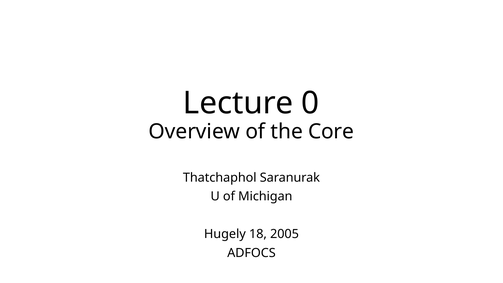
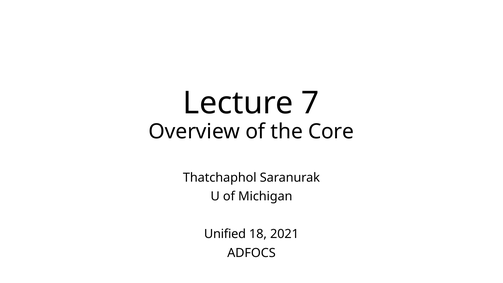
0: 0 -> 7 (310, 103)
Hugely: Hugely -> Unified (225, 234)
2005: 2005 -> 2021 (284, 234)
